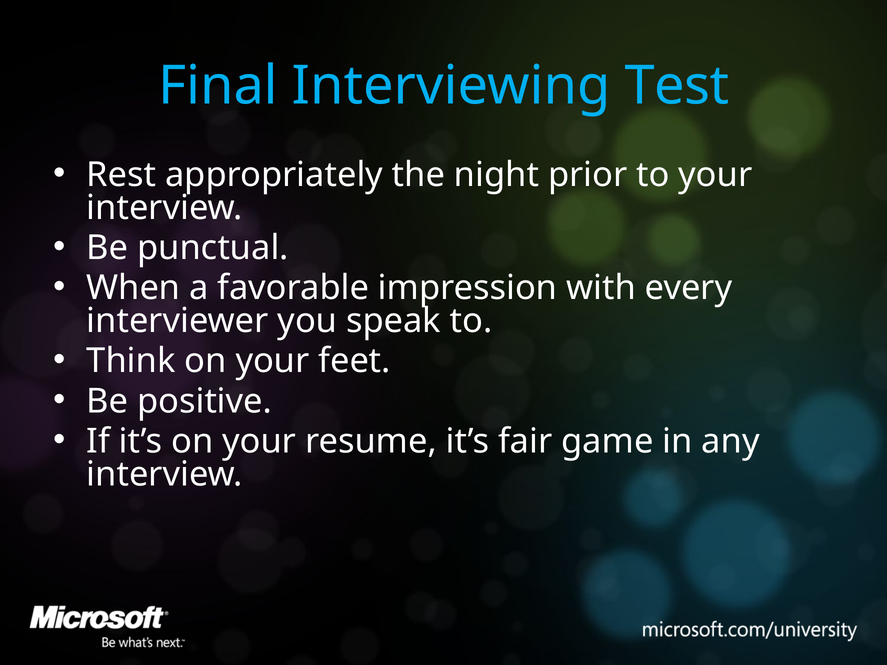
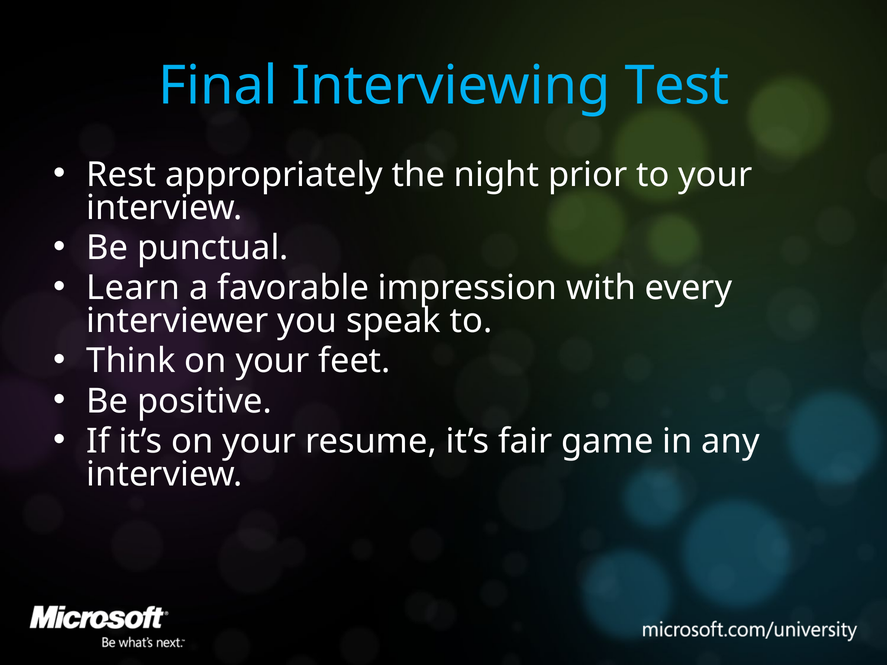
When: When -> Learn (133, 288)
